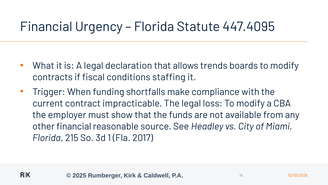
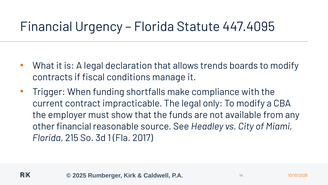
staffing: staffing -> manage (169, 77)
loss: loss -> only (213, 103)
